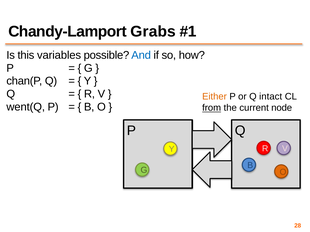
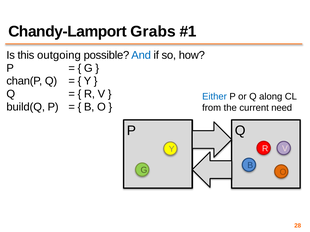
variables: variables -> outgoing (59, 55)
Either colour: orange -> blue (214, 97)
intact: intact -> along (271, 97)
went(Q: went(Q -> build(Q (26, 107)
from underline: present -> none (212, 108)
node: node -> need (282, 108)
